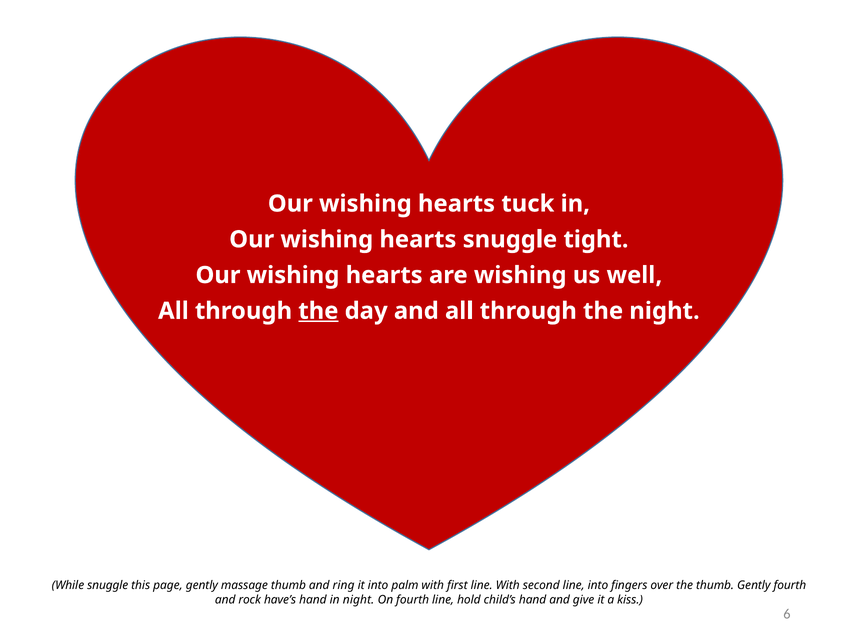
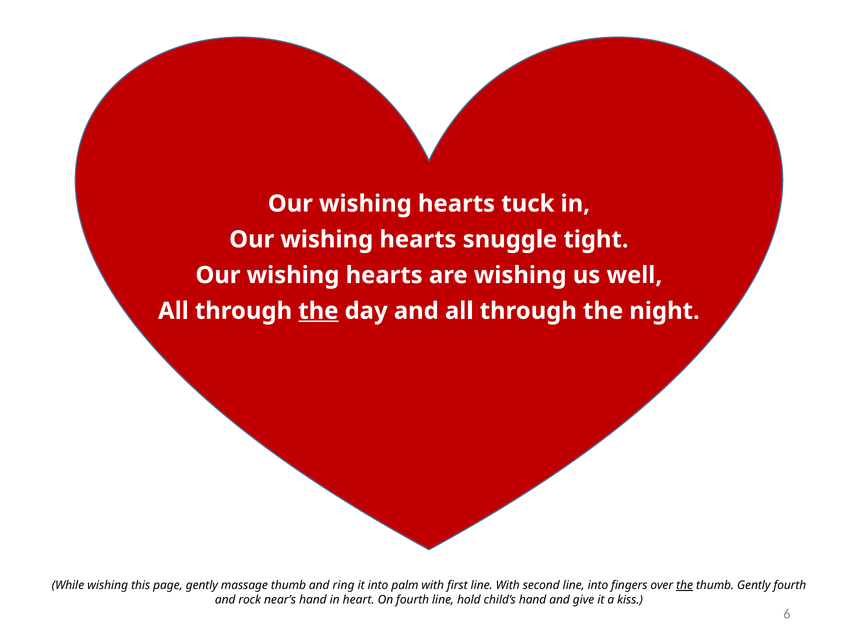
While snuggle: snuggle -> wishing (108, 586)
the underline: none -> present (685, 586)
have’s: have’s -> near’s (280, 600)
in night: night -> heart (359, 600)
